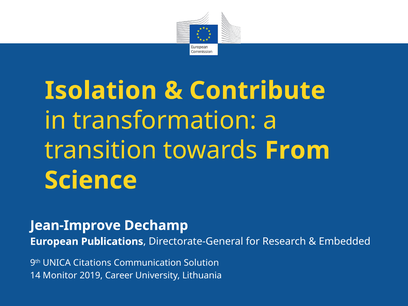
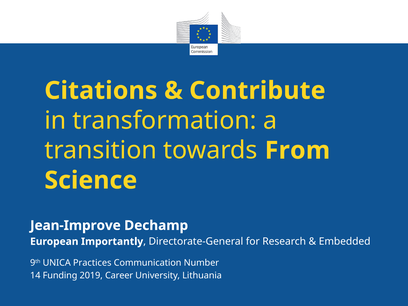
Isolation: Isolation -> Citations (101, 91)
Publications: Publications -> Importantly (112, 242)
Citations: Citations -> Practices (92, 263)
Solution: Solution -> Number (201, 263)
Monitor: Monitor -> Funding (60, 275)
